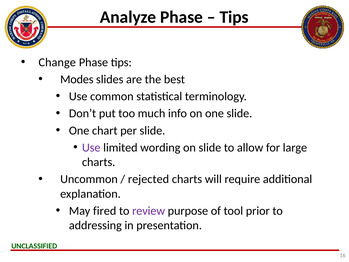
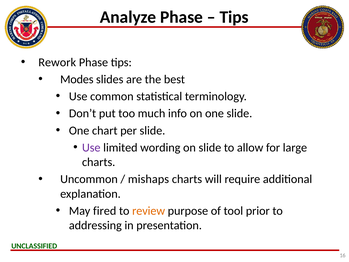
Change: Change -> Rework (57, 62)
rejected: rejected -> mishaps (148, 179)
review colour: purple -> orange (149, 211)
